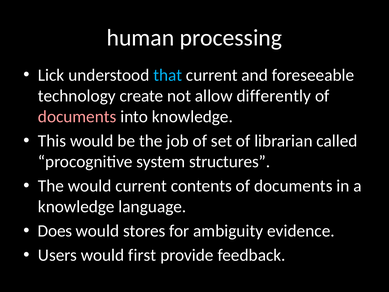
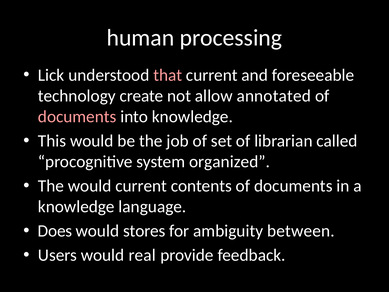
that colour: light blue -> pink (168, 75)
differently: differently -> annotated (274, 96)
structures: structures -> organized (230, 162)
evidence: evidence -> between (301, 231)
first: first -> real (142, 255)
